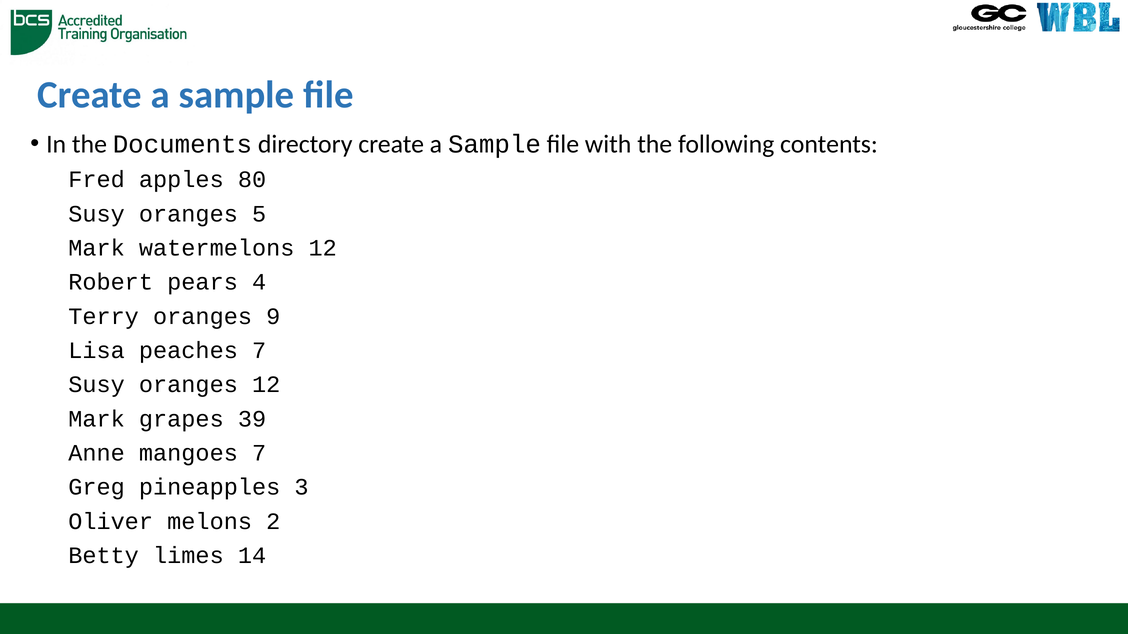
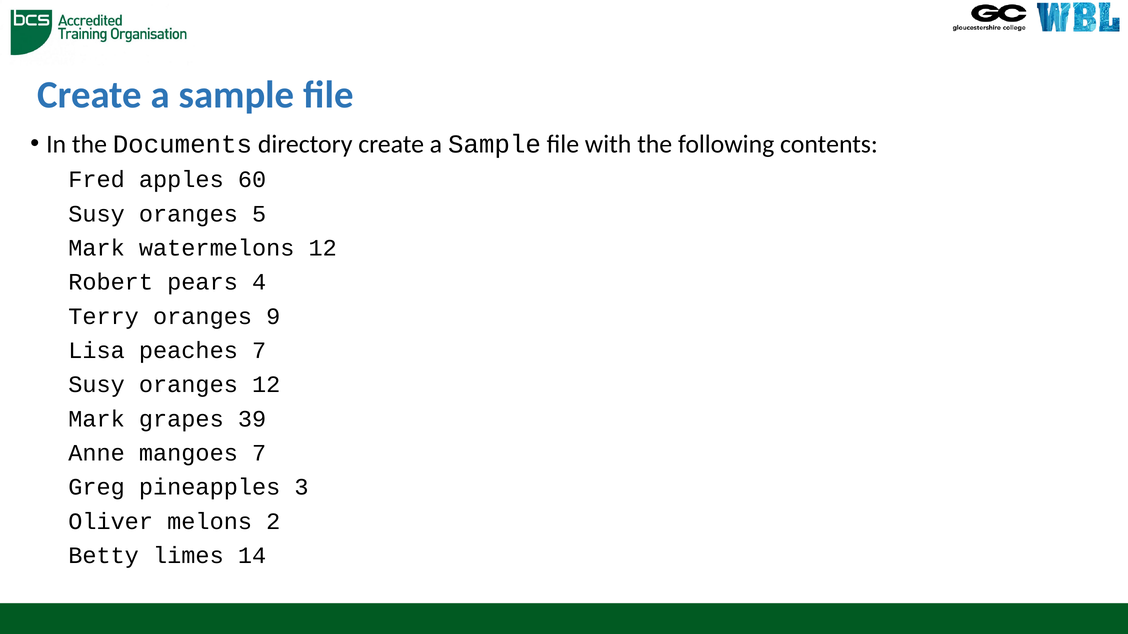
80: 80 -> 60 (252, 180)
